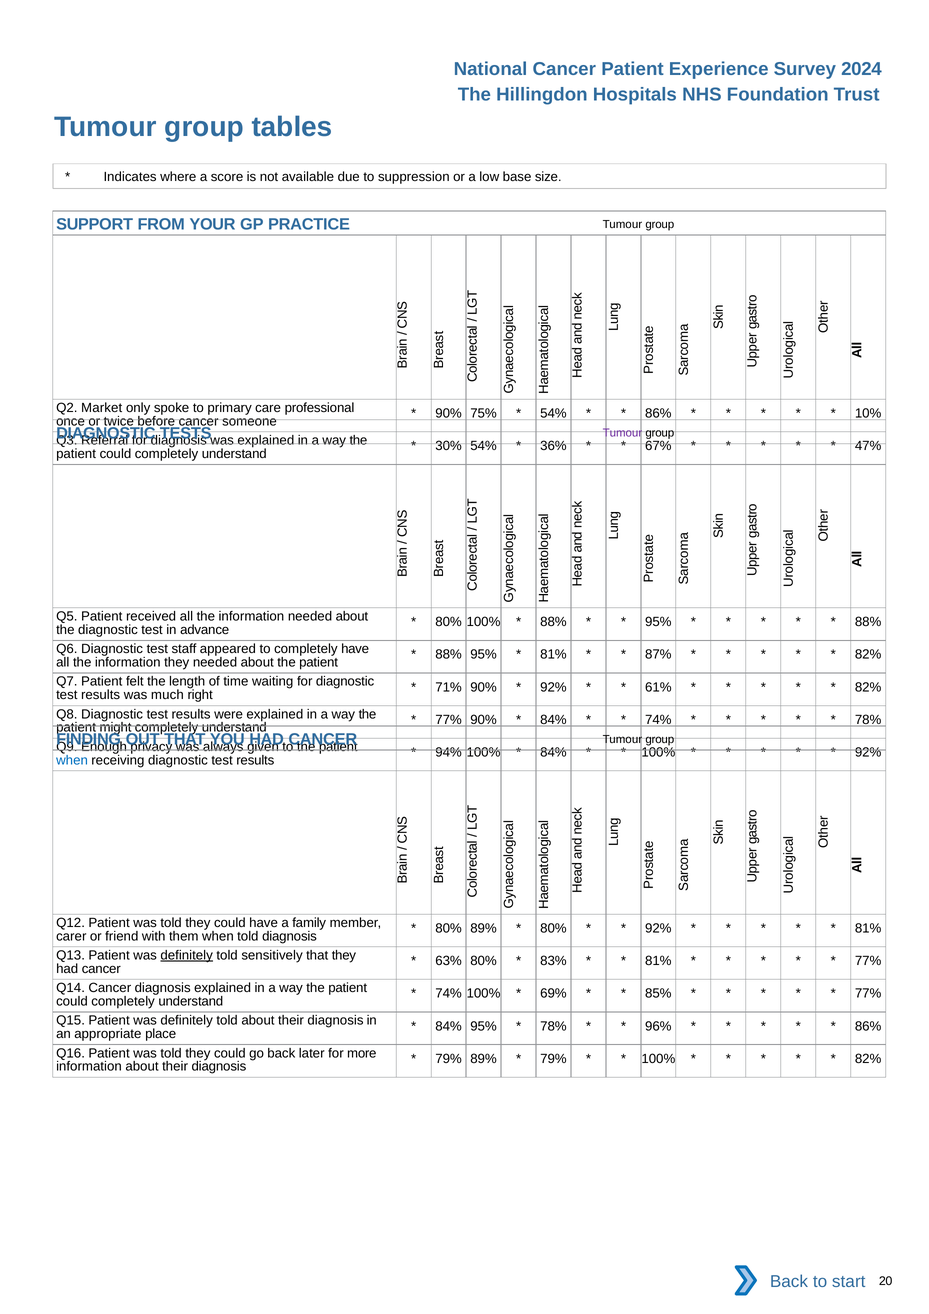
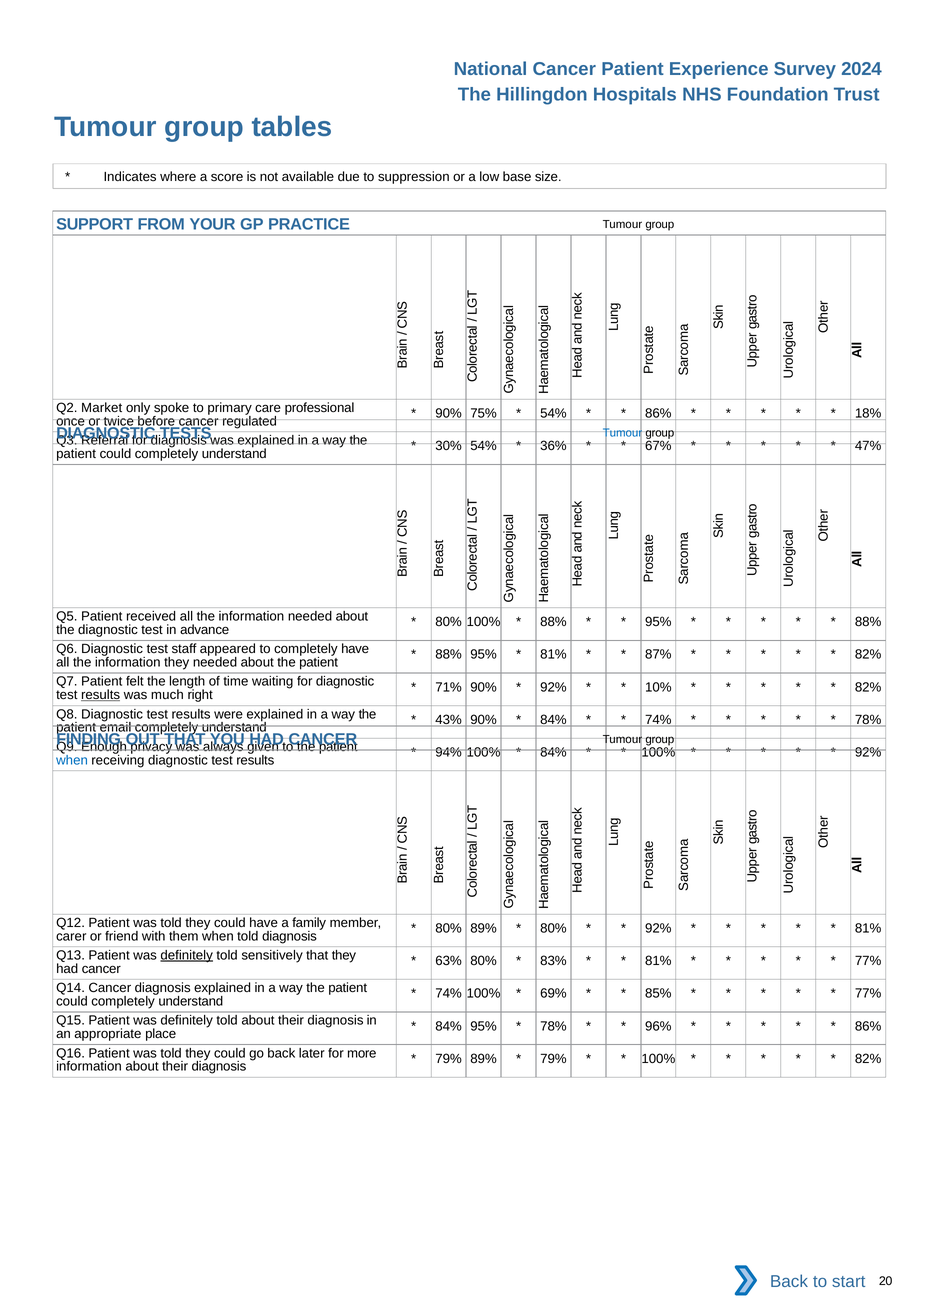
10%: 10% -> 18% (868, 414)
someone: someone -> regulated (250, 421)
Tumour colour: purple -> blue (622, 433)
61%: 61% -> 10% (658, 688)
results underline: none -> present (101, 695)
77%: 77% -> 43% (449, 720)
might: might -> email (115, 728)
